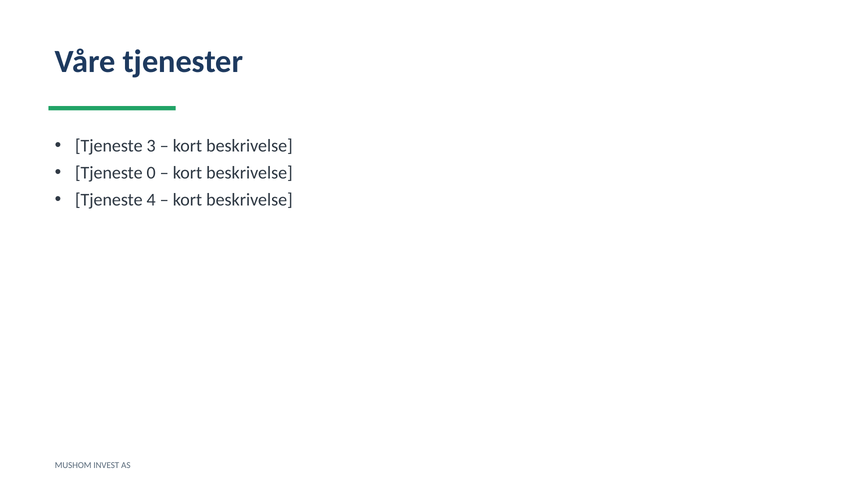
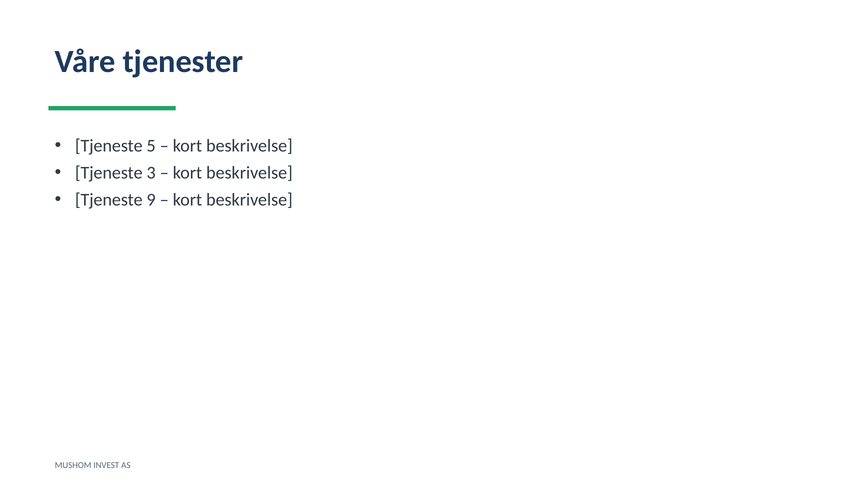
3: 3 -> 5 (151, 146)
0: 0 -> 3 (151, 173)
4: 4 -> 9 (151, 200)
